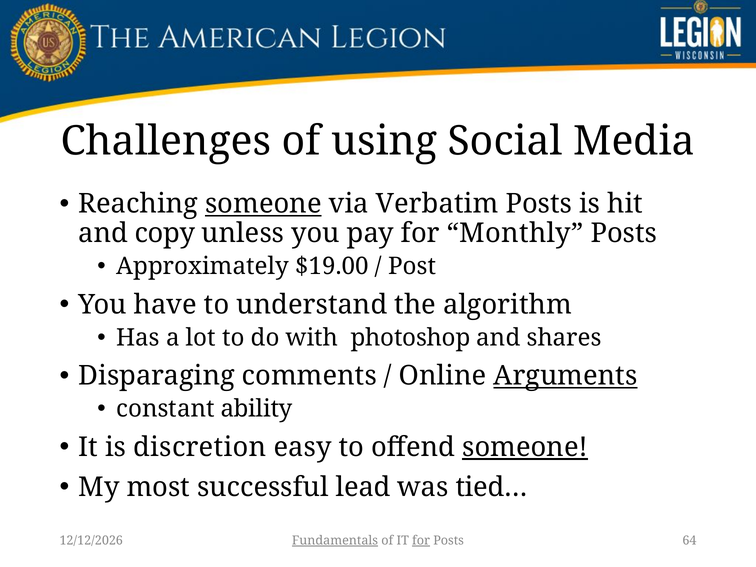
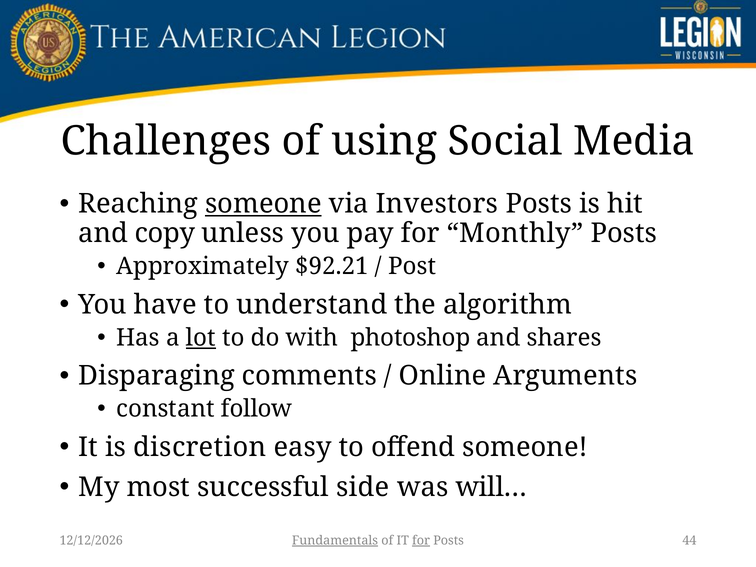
Verbatim: Verbatim -> Investors (437, 204)
$19.00: $19.00 -> $92.21 (332, 266)
lot underline: none -> present (201, 338)
Arguments underline: present -> none (565, 376)
ability: ability -> follow (257, 409)
someone underline: present -> none (525, 447)
lead: lead -> side (363, 487)
tied…: tied… -> will… (492, 487)
64: 64 -> 44 (689, 540)
